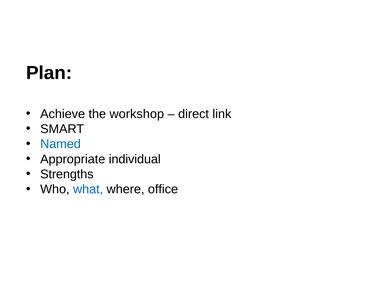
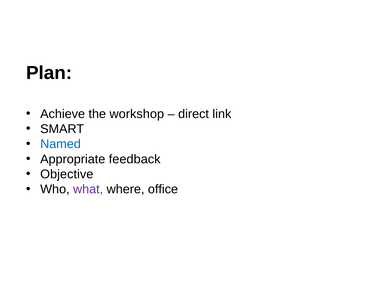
individual: individual -> feedback (135, 159)
Strengths: Strengths -> Objective (67, 175)
what colour: blue -> purple (88, 190)
